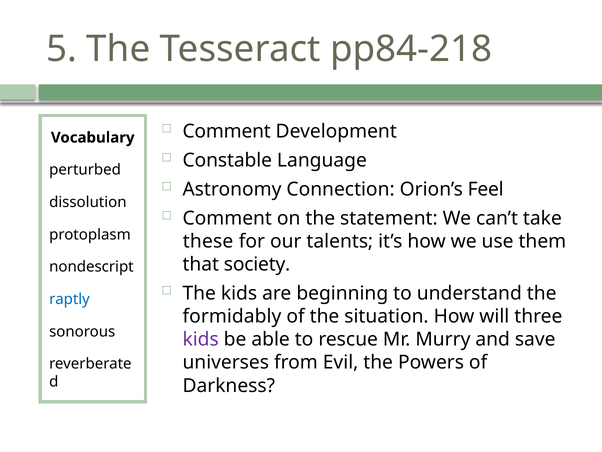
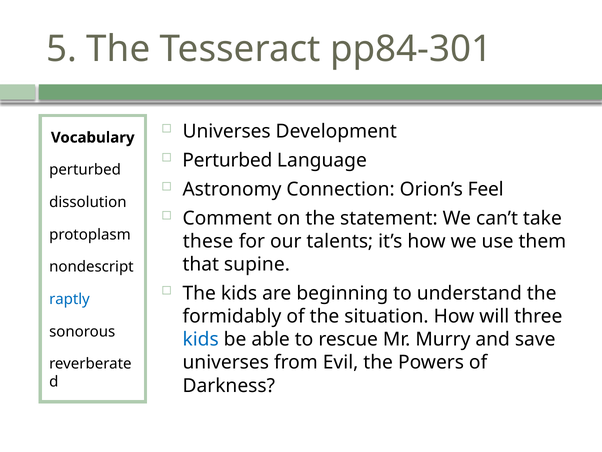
pp84-218: pp84-218 -> pp84-301 (411, 49)
Comment: Comment -> Universes (227, 131)
Constable: Constable -> Perturbed (227, 160)
society: society -> supine (257, 264)
kids colour: purple -> blue (201, 339)
